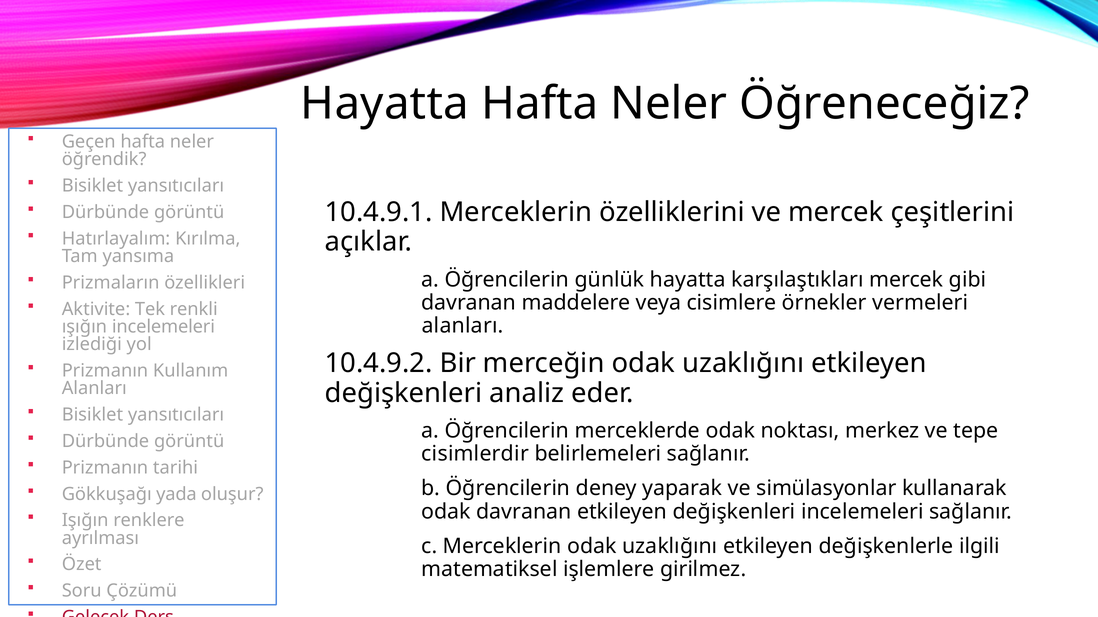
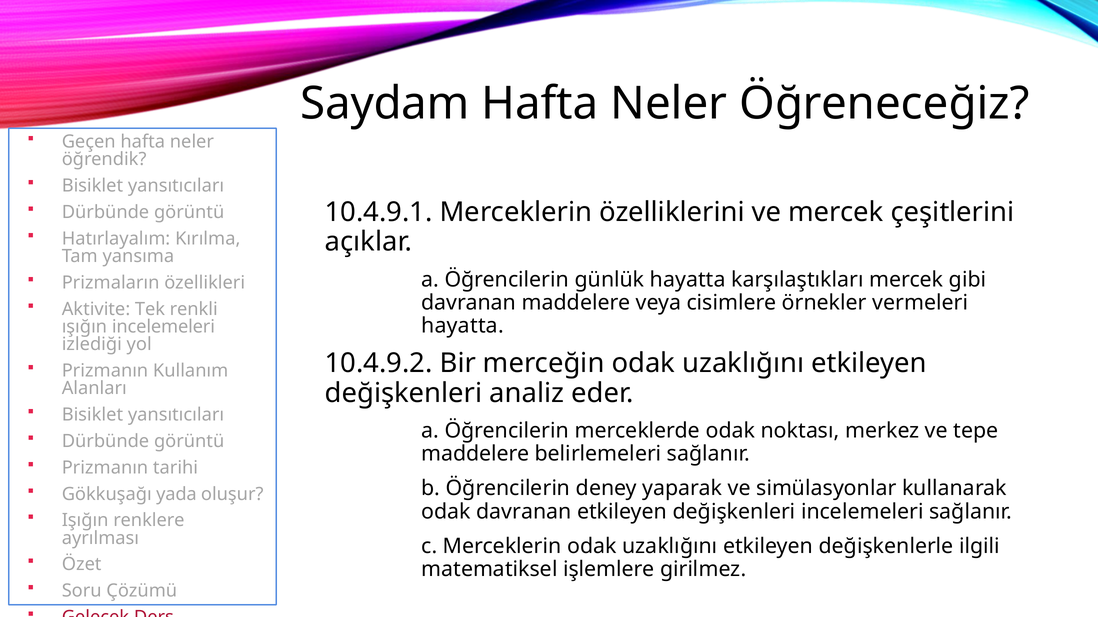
Hayatta: Hayatta -> Saydam (385, 104)
alanları: alanları -> hayatta (463, 326)
cisimlerdir: cisimlerdir -> maddelere (475, 454)
